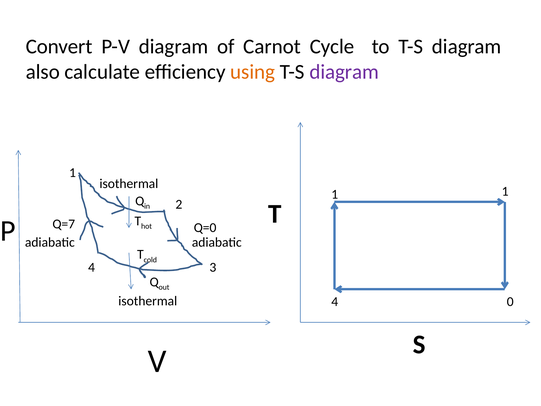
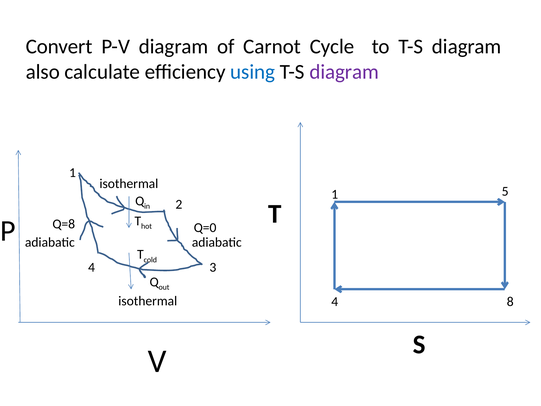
using colour: orange -> blue (253, 72)
1 1: 1 -> 5 (505, 191)
Q=7: Q=7 -> Q=8 (64, 224)
0: 0 -> 8 (510, 302)
